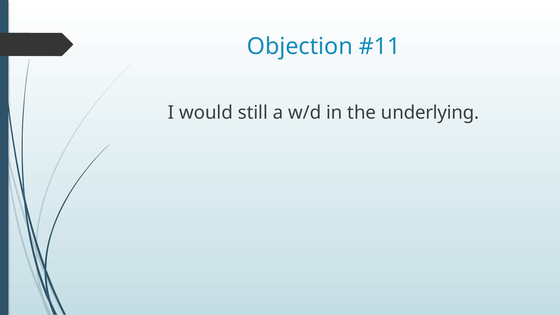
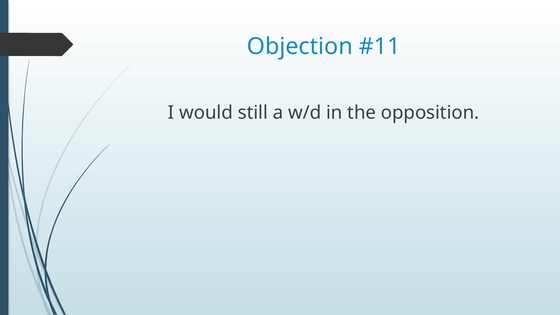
underlying: underlying -> opposition (430, 113)
